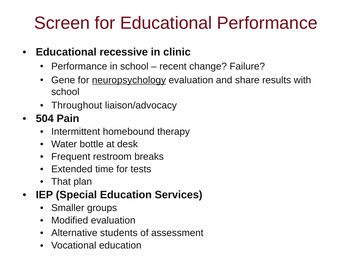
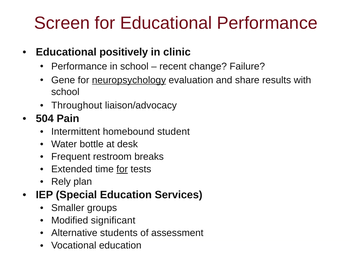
recessive: recessive -> positively (124, 52)
therapy: therapy -> student (174, 132)
for underline: none -> present (122, 169)
That: That -> Rely (61, 182)
Modified evaluation: evaluation -> significant (113, 220)
